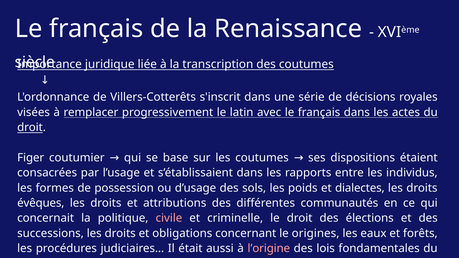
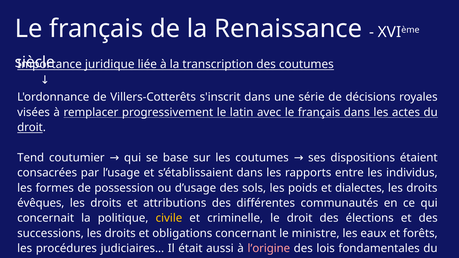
Figer: Figer -> Tend (31, 158)
civile colour: pink -> yellow (169, 218)
origines: origines -> ministre (316, 234)
